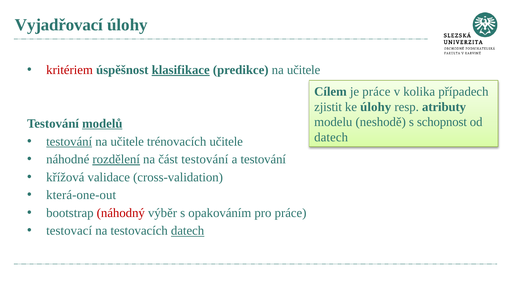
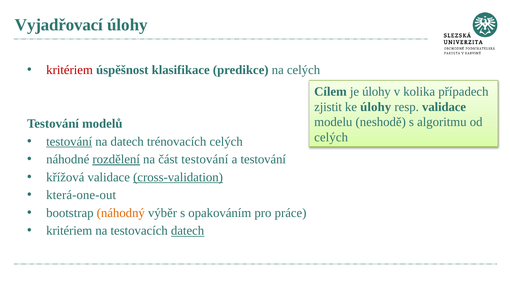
klasifikace underline: present -> none (181, 70)
predikce na učitele: učitele -> celých (304, 70)
je práce: práce -> úlohy (376, 91)
resp atributy: atributy -> validace (444, 107)
schopnost: schopnost -> algoritmu (442, 122)
modelů underline: present -> none (102, 124)
datech: datech -> celých (331, 137)
učitele: učitele -> datech (127, 141)
trénovacích učitele: učitele -> celých (226, 141)
cross-validation underline: none -> present (178, 177)
náhodný colour: red -> orange (121, 213)
testovací: testovací -> kritériem (69, 231)
